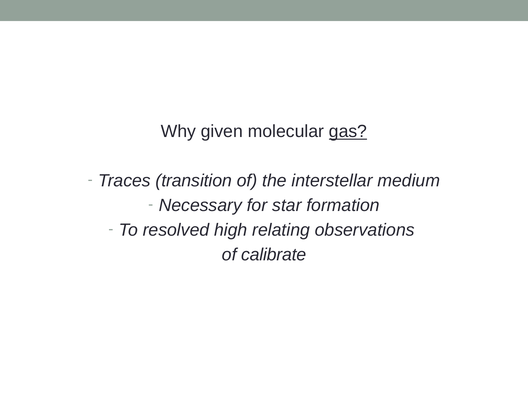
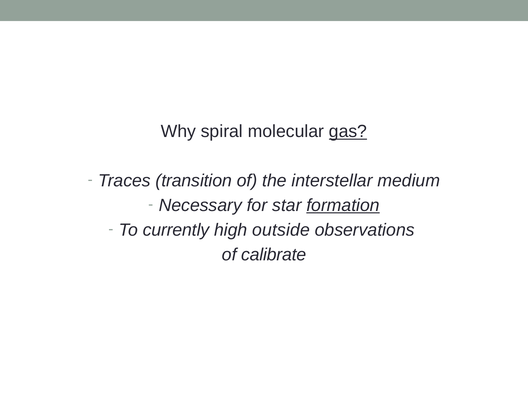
given: given -> spiral (222, 131)
formation underline: none -> present (343, 205)
resolved: resolved -> currently (176, 230)
relating: relating -> outside (281, 230)
